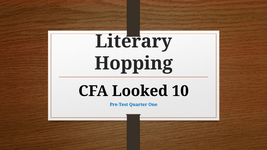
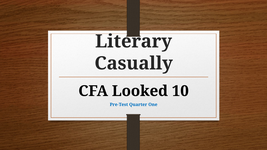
Hopping: Hopping -> Casually (134, 63)
